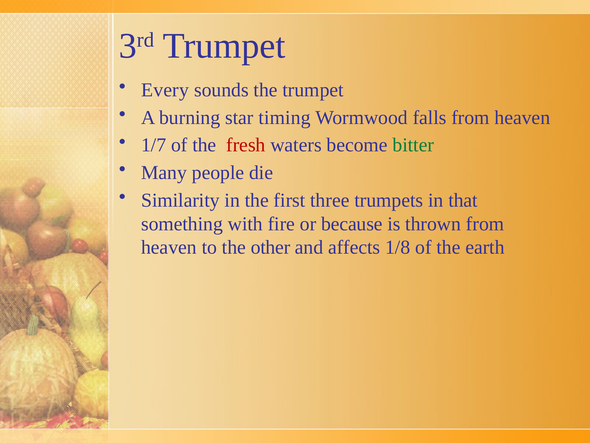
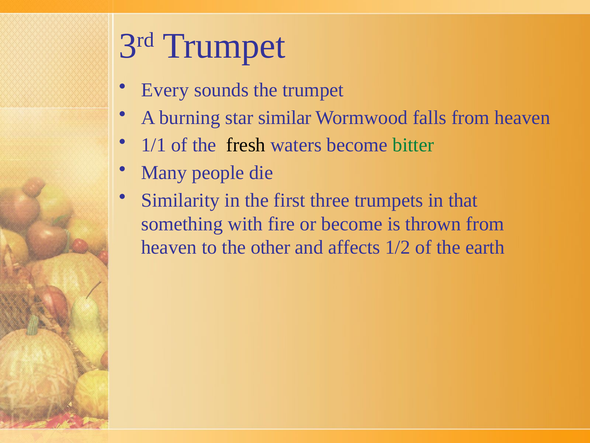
timing: timing -> similar (285, 117)
1/7: 1/7 -> 1/1 (154, 145)
fresh colour: red -> black (246, 145)
or because: because -> become (352, 224)
1/8: 1/8 -> 1/2 (398, 247)
